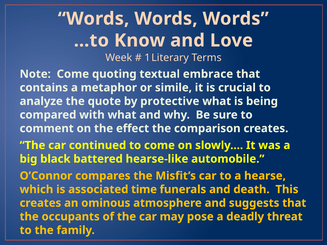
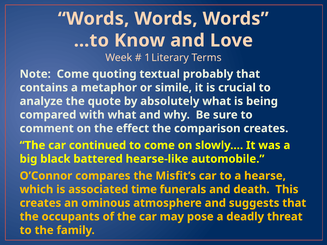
embrace: embrace -> probably (208, 74)
protective: protective -> absolutely (170, 101)
